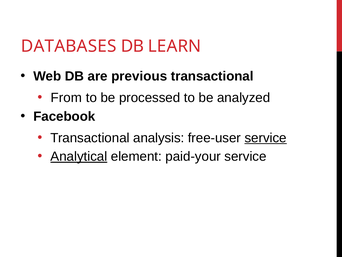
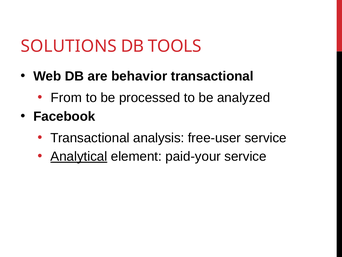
DATABASES: DATABASES -> SOLUTIONS (69, 46)
LEARN: LEARN -> TOOLS (175, 46)
previous: previous -> behavior (139, 76)
service underline: present -> none (266, 138)
